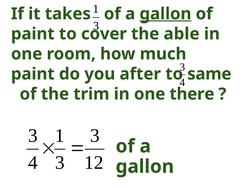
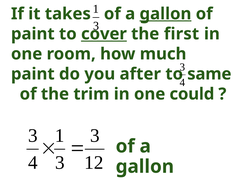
cover underline: none -> present (104, 34)
able: able -> first (182, 34)
there: there -> could (192, 94)
